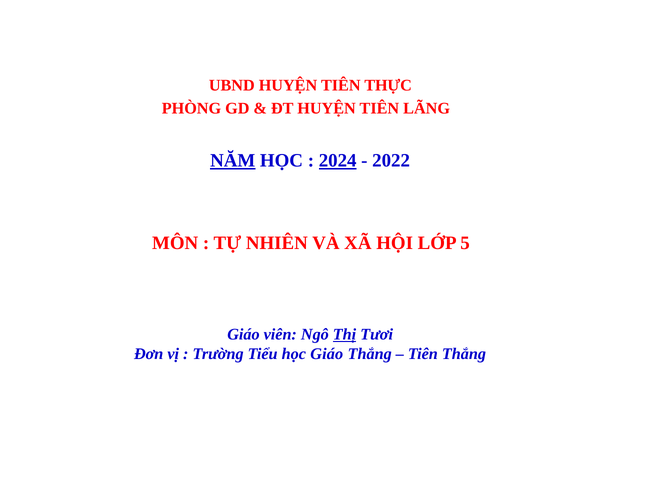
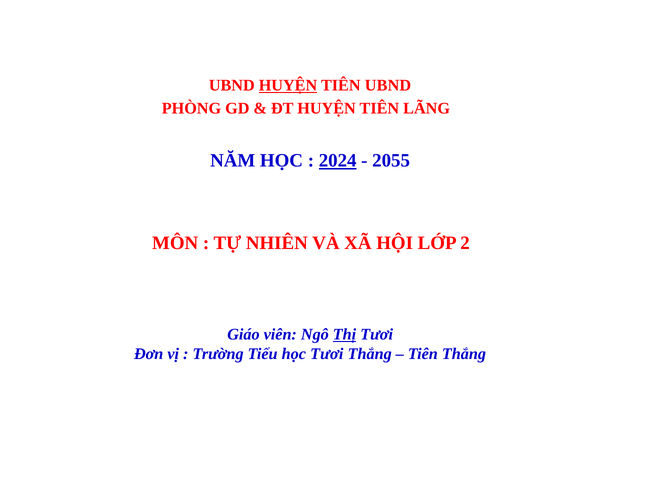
HUYỆN underline: none -> present (288, 85)
TIÊN THỰC: THỰC -> UBND (388, 85)
NĂM underline: present -> none (233, 161)
2022: 2022 -> 2055 (391, 161)
5: 5 -> 2 (465, 243)
học Giáo: Giáo -> Tươi (327, 354)
